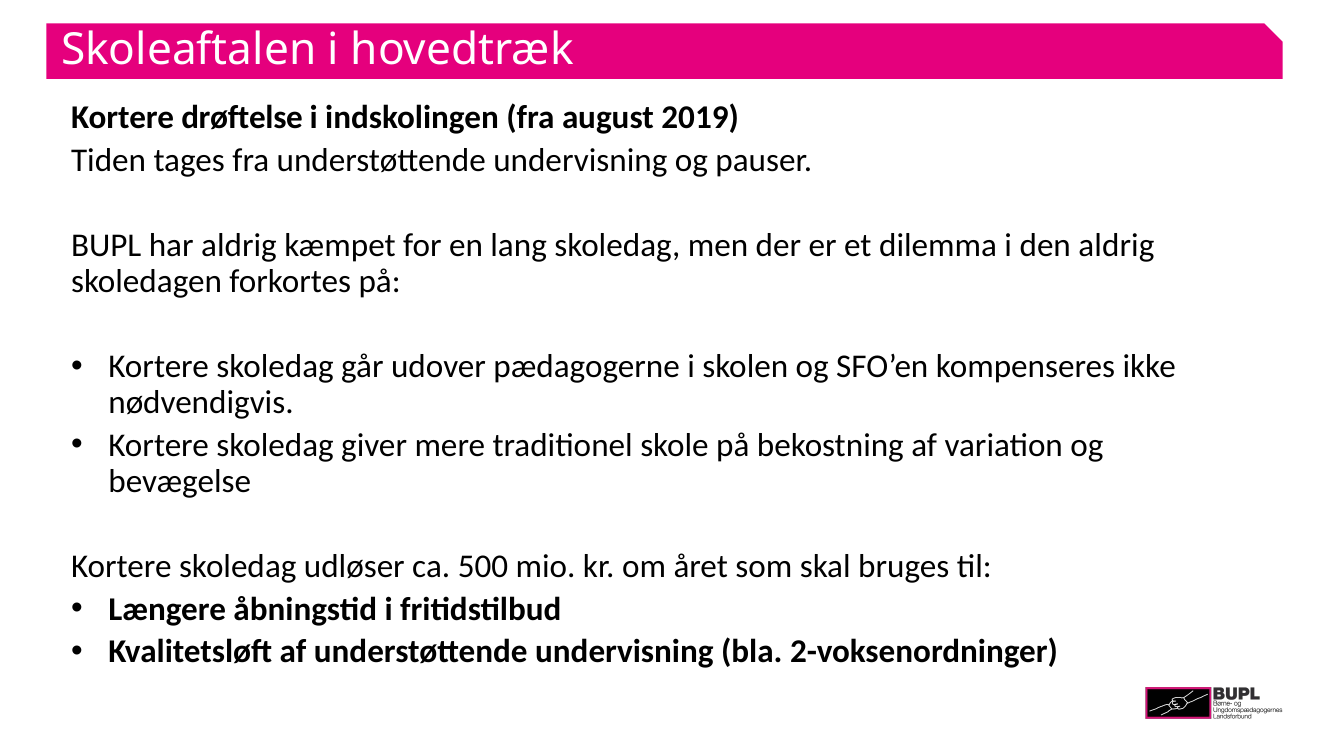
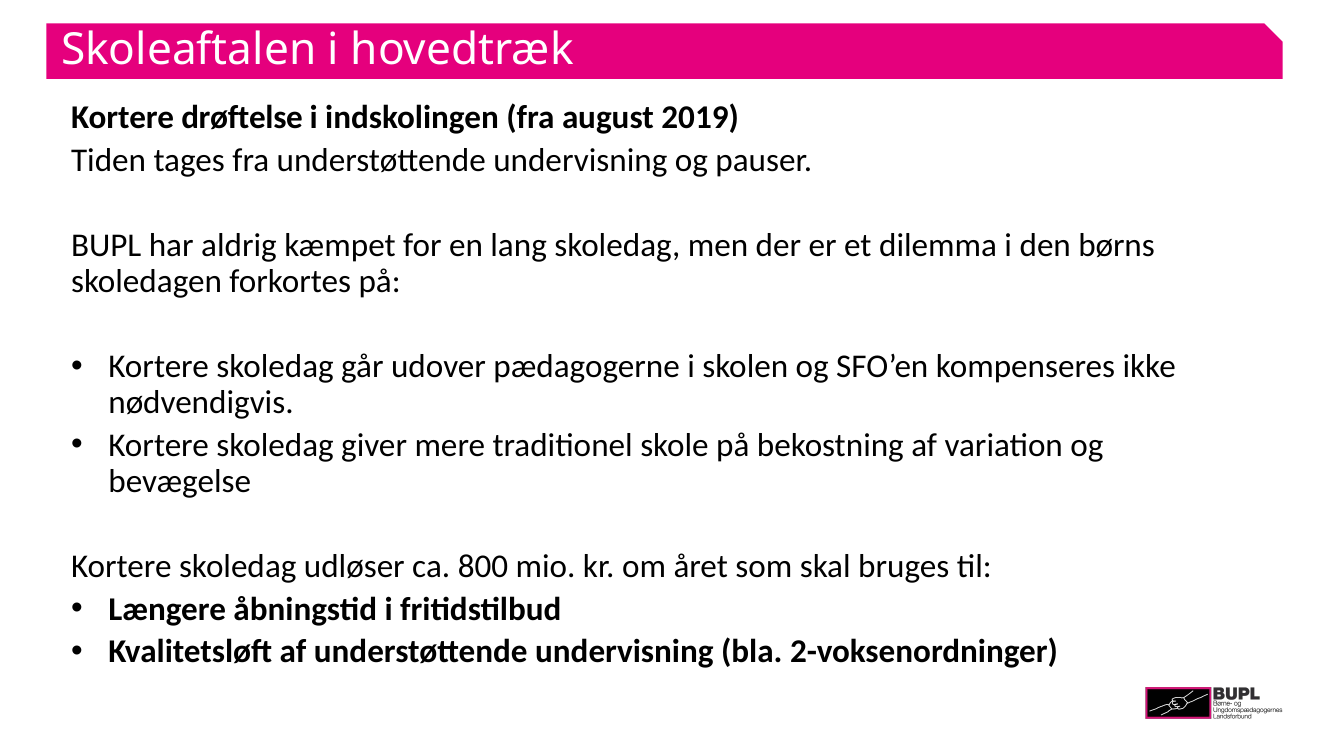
den aldrig: aldrig -> børns (1117, 246)
500: 500 -> 800 (483, 566)
